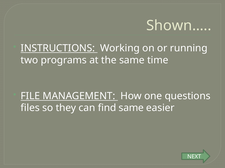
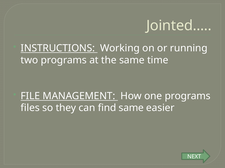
Shown…: Shown… -> Jointed… (179, 26)
one questions: questions -> programs (188, 96)
